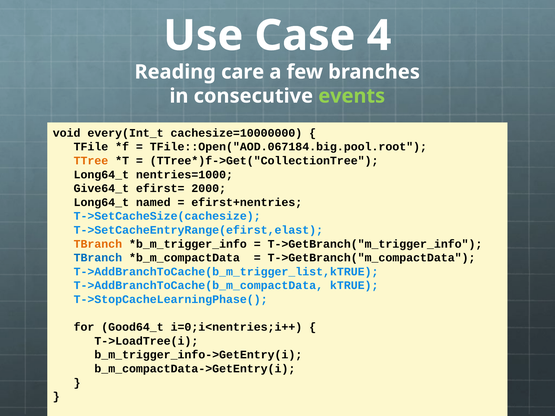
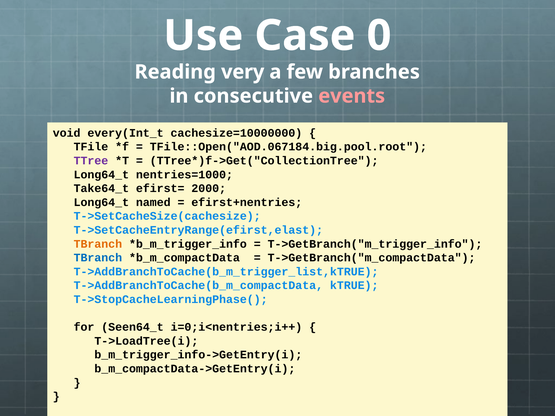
4: 4 -> 0 (379, 36)
care: care -> very (243, 72)
events colour: light green -> pink (352, 96)
TTree colour: orange -> purple (91, 161)
Give64_t: Give64_t -> Take64_t (101, 189)
Good64_t: Good64_t -> Seen64_t (132, 327)
